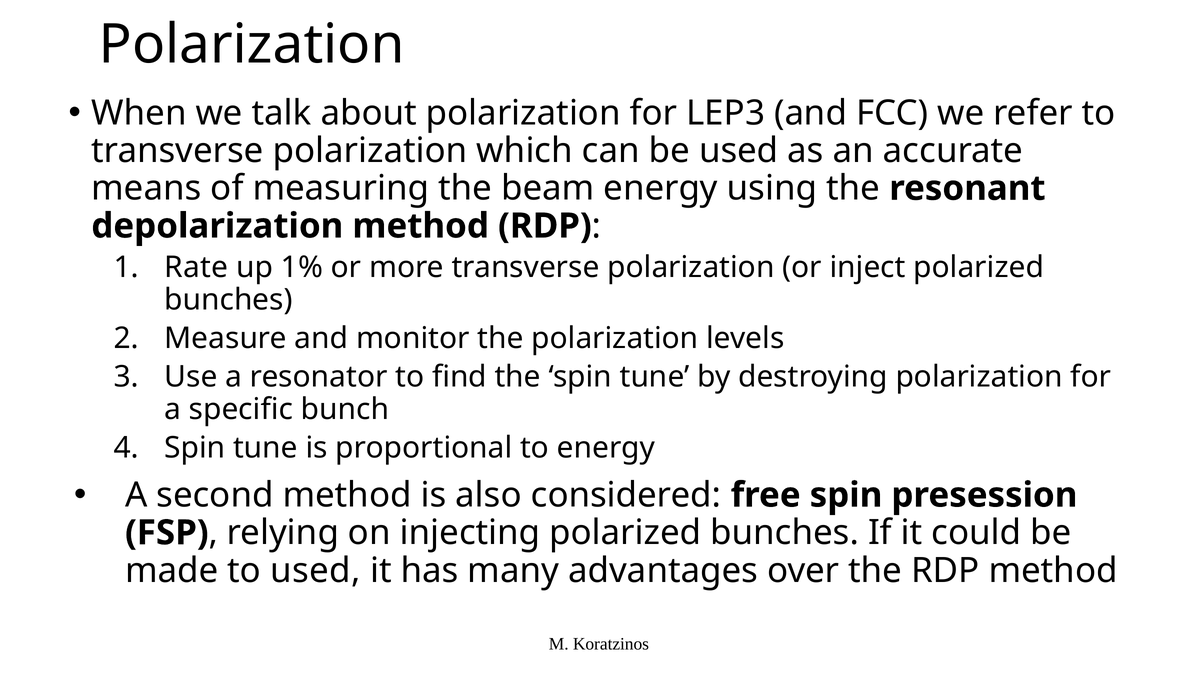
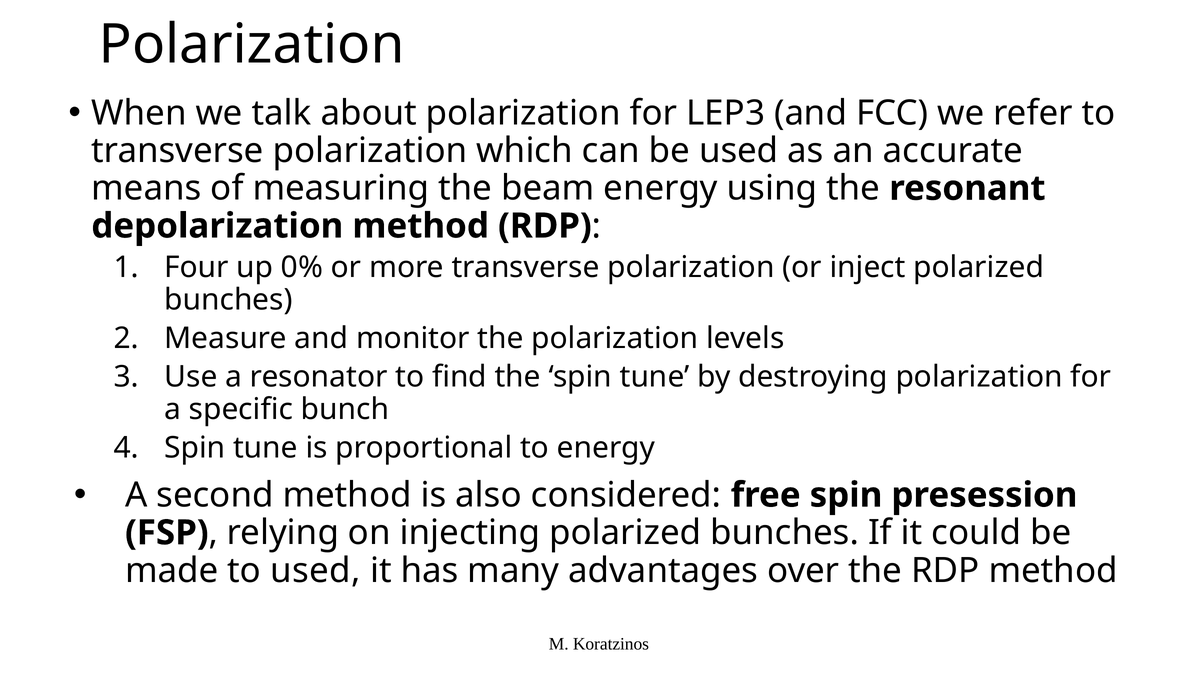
Rate: Rate -> Four (196, 267)
1%: 1% -> 0% (302, 267)
